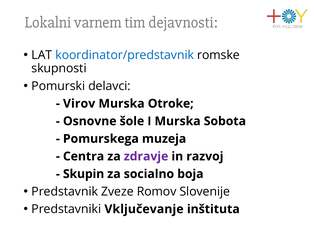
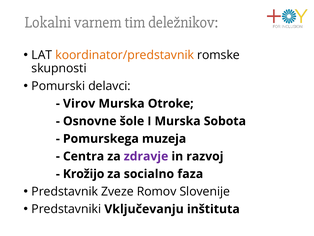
dejavnosti: dejavnosti -> deležnikov (183, 22)
koordinator/predstavnik colour: blue -> orange (125, 55)
Skupin: Skupin -> Krožijo (84, 174)
boja: boja -> faza (190, 174)
Vključevanje: Vključevanje -> Vključevanju (144, 209)
